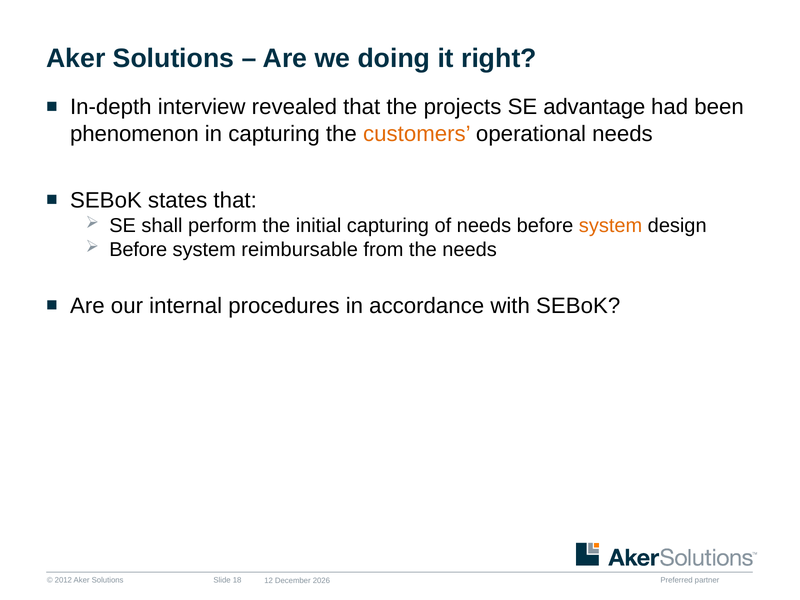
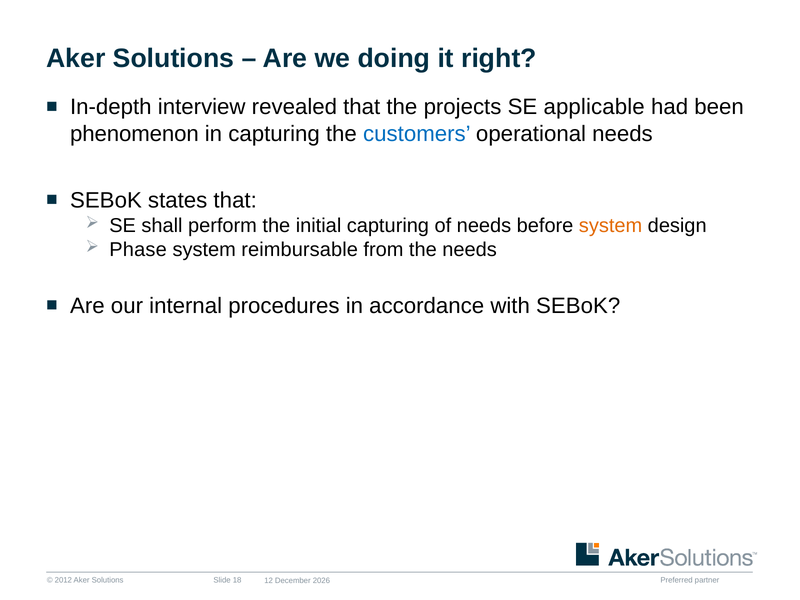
advantage: advantage -> applicable (594, 107)
customers colour: orange -> blue (417, 134)
Before: Before -> Phase (138, 250)
